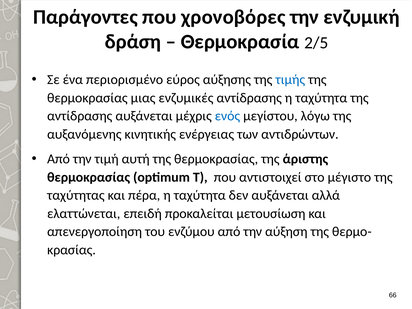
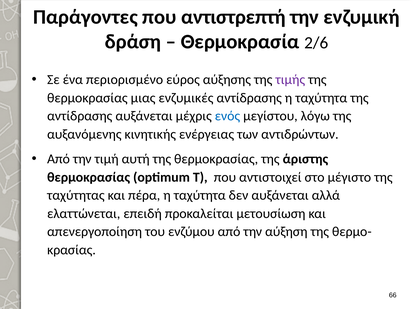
χρονοβόρες: χρονοβόρες -> αντιστρεπτή (234, 17)
2/5: 2/5 -> 2/6 (316, 43)
τιμής colour: blue -> purple (290, 80)
